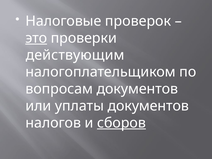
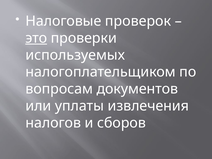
действующим: действующим -> используемых (75, 55)
уплаты документов: документов -> извлечения (148, 106)
сборов underline: present -> none (121, 123)
